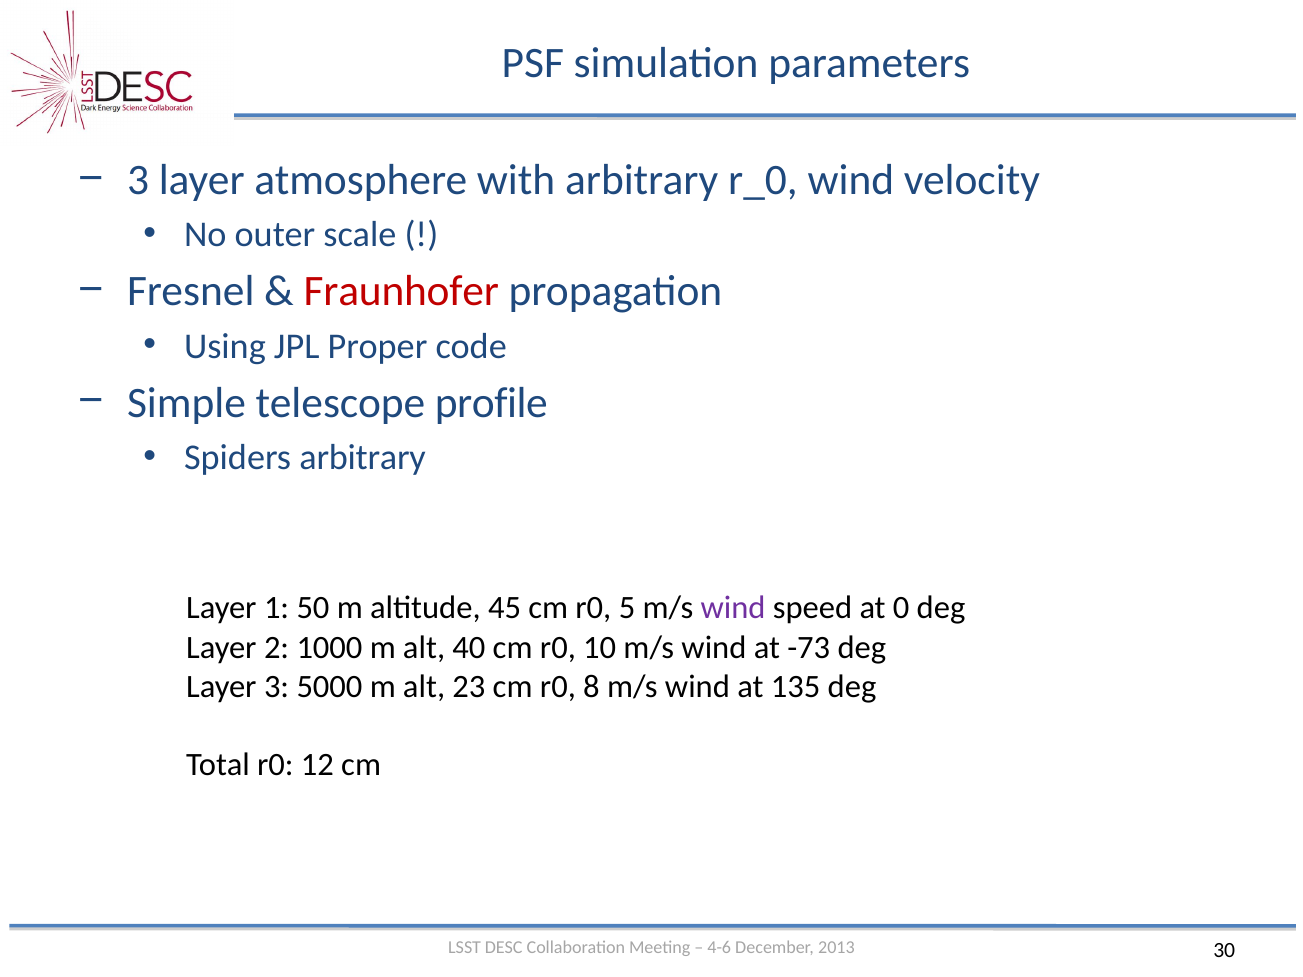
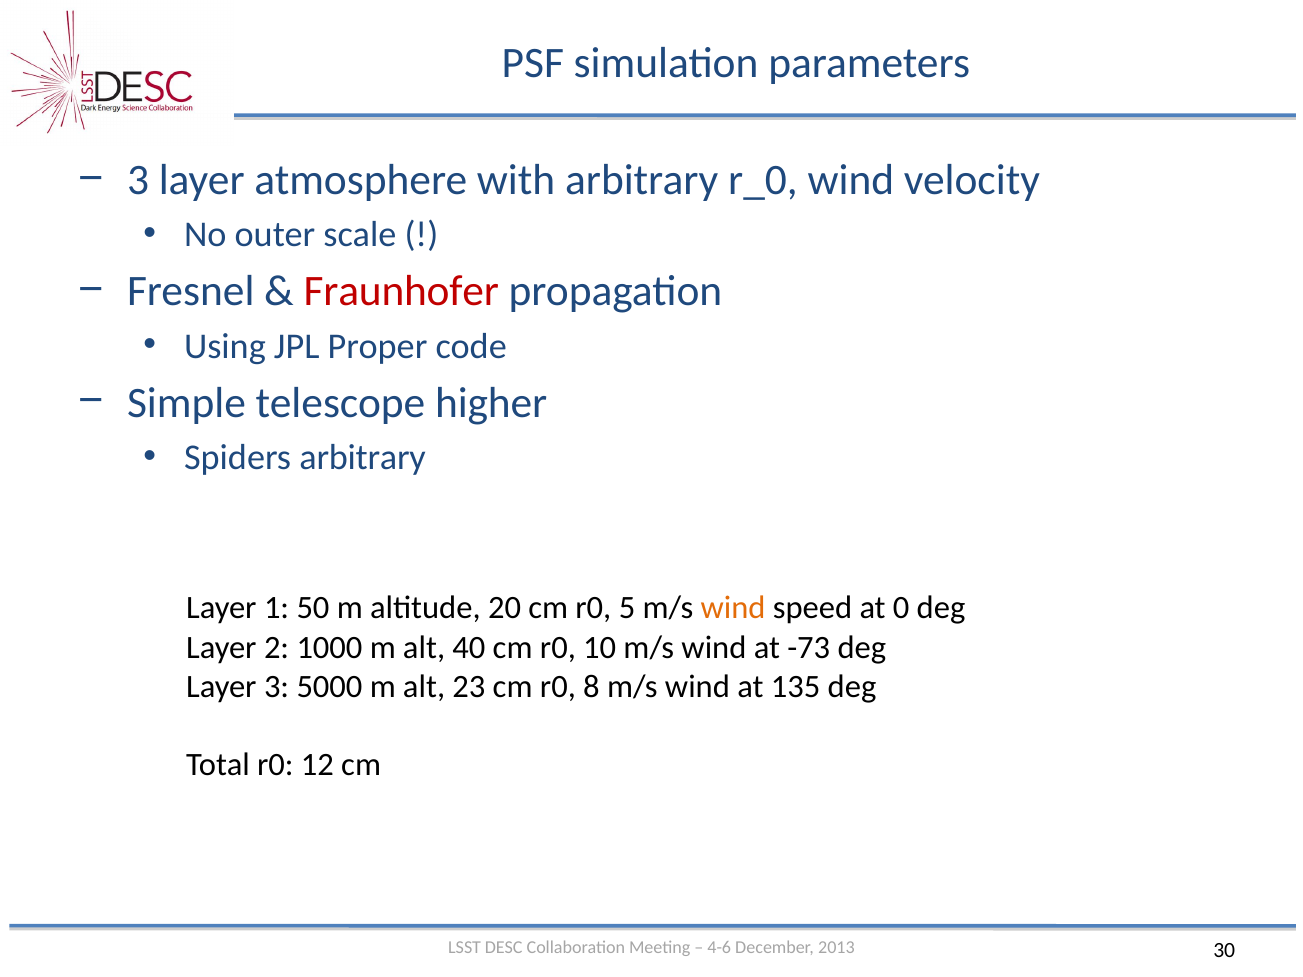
profile: profile -> higher (491, 403)
45: 45 -> 20 (505, 608)
wind colour: purple -> orange (733, 608)
